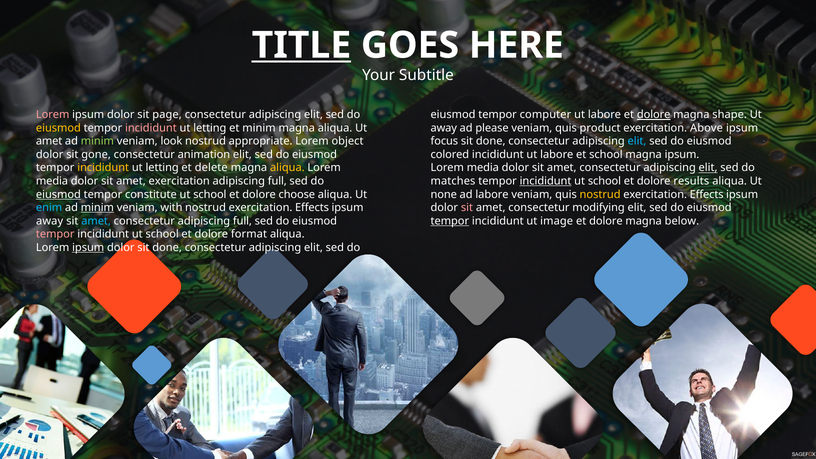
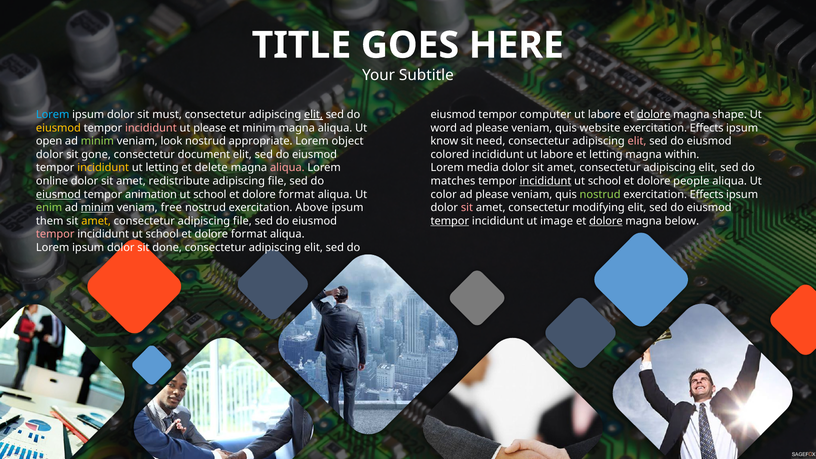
TITLE underline: present -> none (301, 45)
Lorem colour: pink -> light blue (53, 115)
page: page -> must (167, 115)
elit underline: none -> present (313, 115)
letting: letting -> please (210, 128)
away: away -> word (444, 128)
product: product -> website (600, 128)
Above: Above -> Effects (707, 128)
amet: amet -> open (49, 141)
focus: focus -> know (444, 141)
done: done -> need (491, 141)
elit colour: light blue -> pink (637, 141)
animation: animation -> document (204, 155)
et school: school -> letting (606, 155)
magna ipsum: ipsum -> within (682, 155)
aliqua colour: yellow -> pink (287, 168)
elit underline: present -> none (708, 168)
media: media -> online (52, 181)
amet exercitation: exercitation -> redistribute (179, 181)
full: full -> file (277, 181)
results: results -> people (691, 181)
constitute: constitute -> animation (151, 194)
choose: choose -> format (297, 194)
none: none -> color (444, 194)
labore: labore -> please (492, 194)
nostrud colour: yellow -> light green (600, 194)
enim colour: light blue -> light green (49, 208)
with: with -> free (171, 208)
Effects: Effects -> Above (312, 208)
away: away -> them (50, 221)
amet colour: light blue -> yellow (96, 221)
consectetur adipiscing full: full -> file (242, 221)
dolore underline: none -> present (606, 221)
ipsum underline: present -> none (88, 247)
